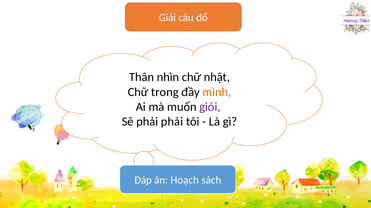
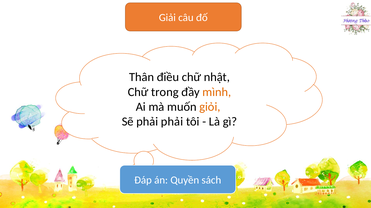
nhìn: nhìn -> điều (168, 77)
giỏi colour: purple -> orange (210, 107)
Hoạch: Hoạch -> Quyền (185, 181)
